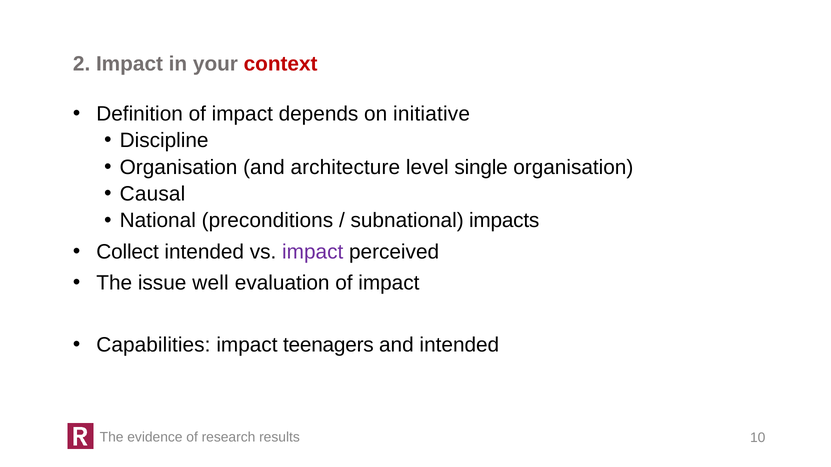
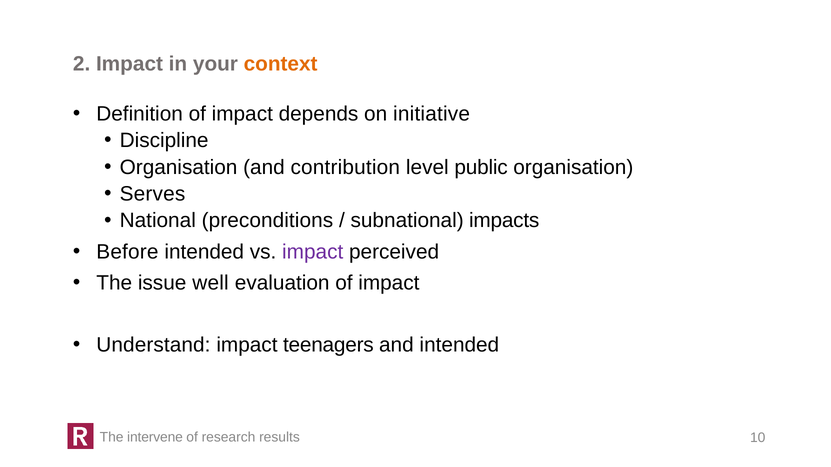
context colour: red -> orange (281, 64)
architecture: architecture -> contribution (345, 167)
single: single -> public (481, 167)
Causal: Causal -> Serves (153, 194)
Collect: Collect -> Before (127, 252)
Capabilities: Capabilities -> Understand (153, 345)
evidence: evidence -> intervene (155, 438)
